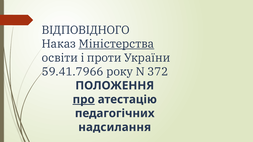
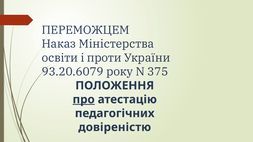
ВІДПОВІДНОГО: ВІДПОВІДНОГО -> ПЕРЕМОЖЦЕМ (86, 30)
Міністерства underline: present -> none (116, 44)
59.41.7966: 59.41.7966 -> 93.20.6079 (73, 72)
372: 372 -> 375 (158, 72)
надсилання: надсилання -> довіреністю (115, 127)
